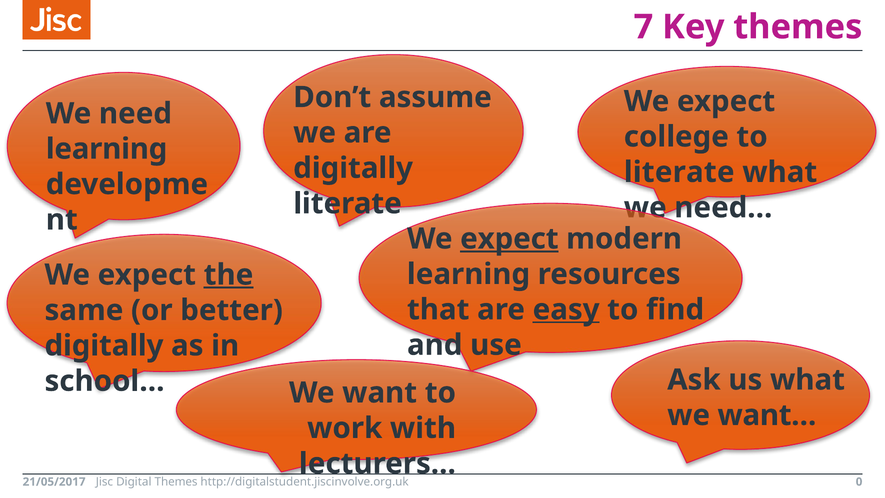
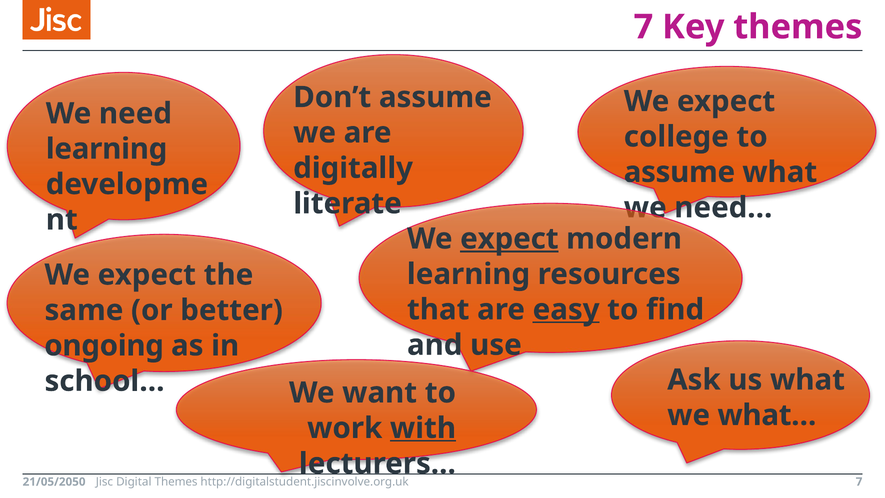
literate: literate -> assume (679, 172)
the underline: present -> none (228, 275)
digitally: digitally -> ongoing (104, 346)
want…: want… -> what… (767, 415)
with underline: none -> present (423, 428)
0: 0 -> 7 (859, 482)
21/05/2017: 21/05/2017 -> 21/05/2050 (54, 482)
